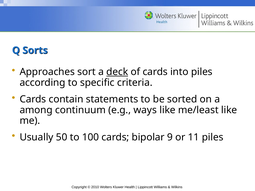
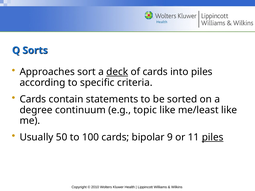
among: among -> degree (36, 110)
ways: ways -> topic (145, 110)
piles underline: none -> present (213, 137)
